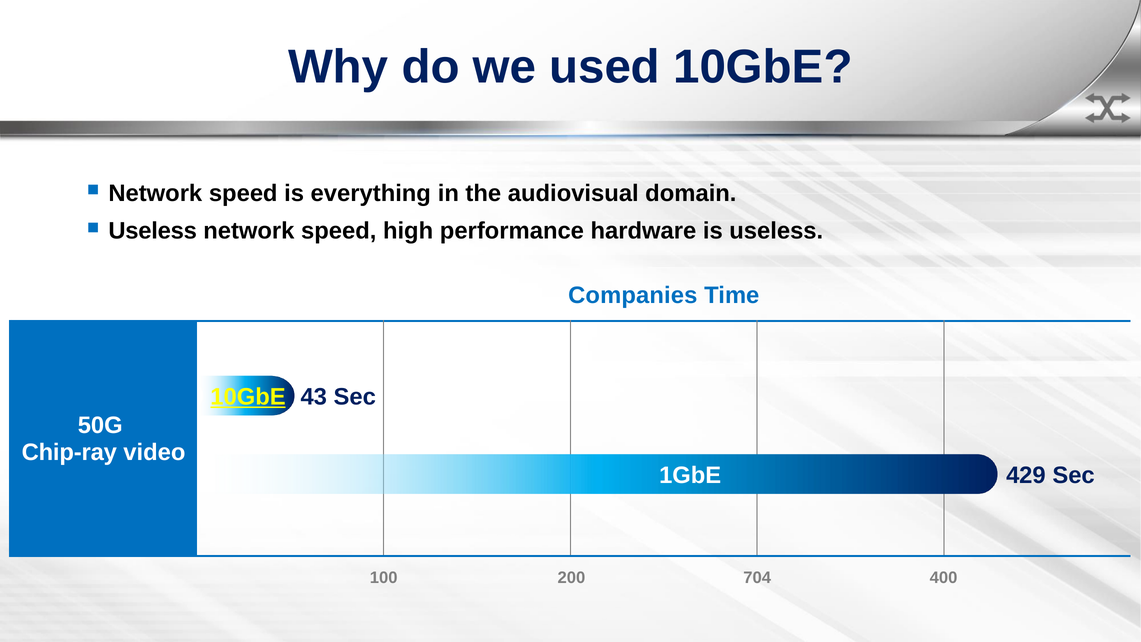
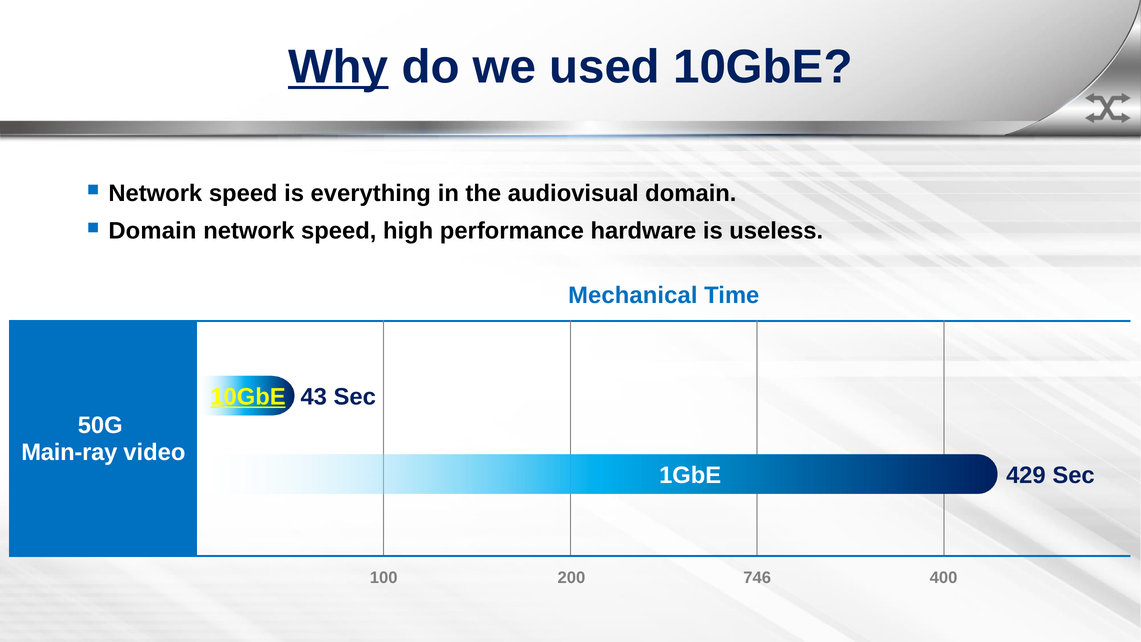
Why underline: none -> present (338, 67)
Useless: Useless -> Domain (152, 231)
Companies: Companies -> Mechanical (633, 295)
Chip-ray: Chip-ray -> Main-ray (69, 452)
704: 704 -> 746 (757, 578)
